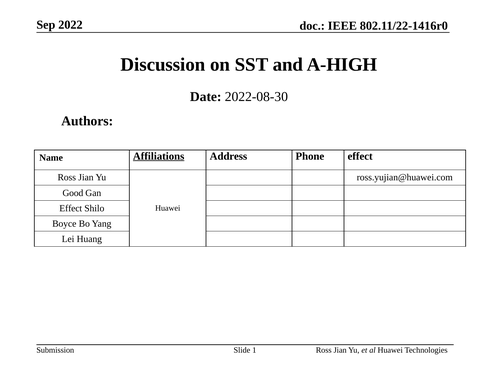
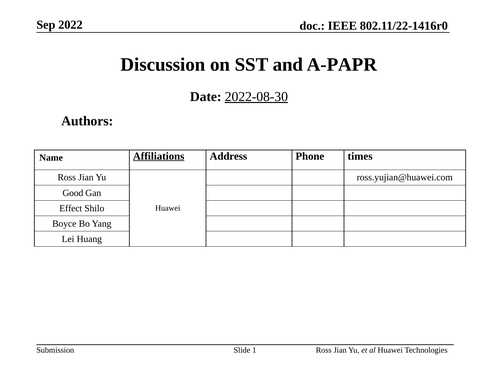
A-HIGH: A-HIGH -> A-PAPR (342, 64)
2022-08-30 underline: none -> present (256, 97)
Phone effect: effect -> times (360, 156)
